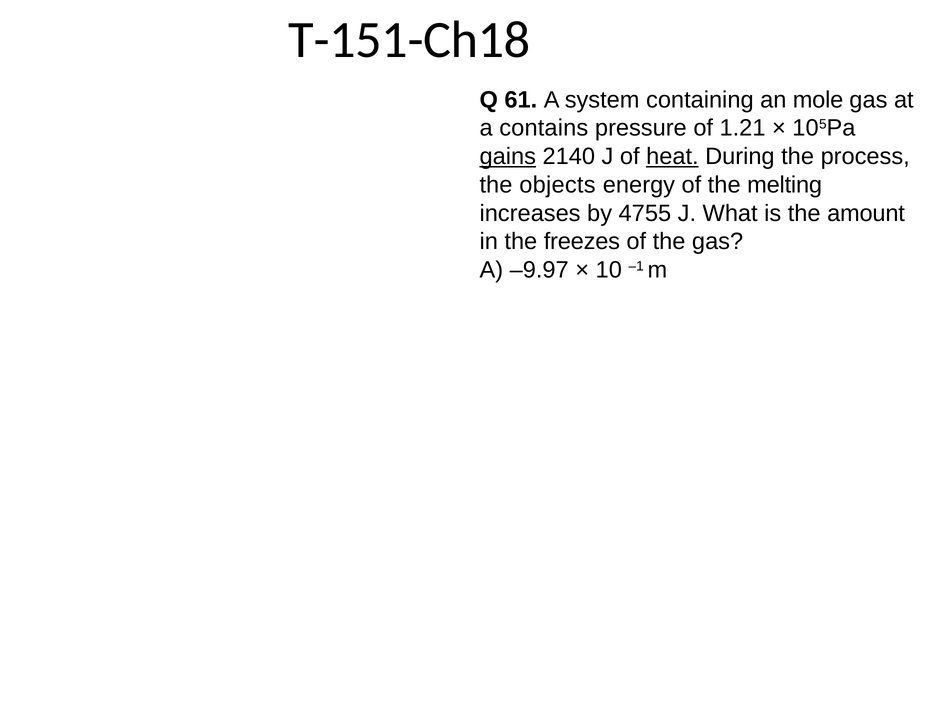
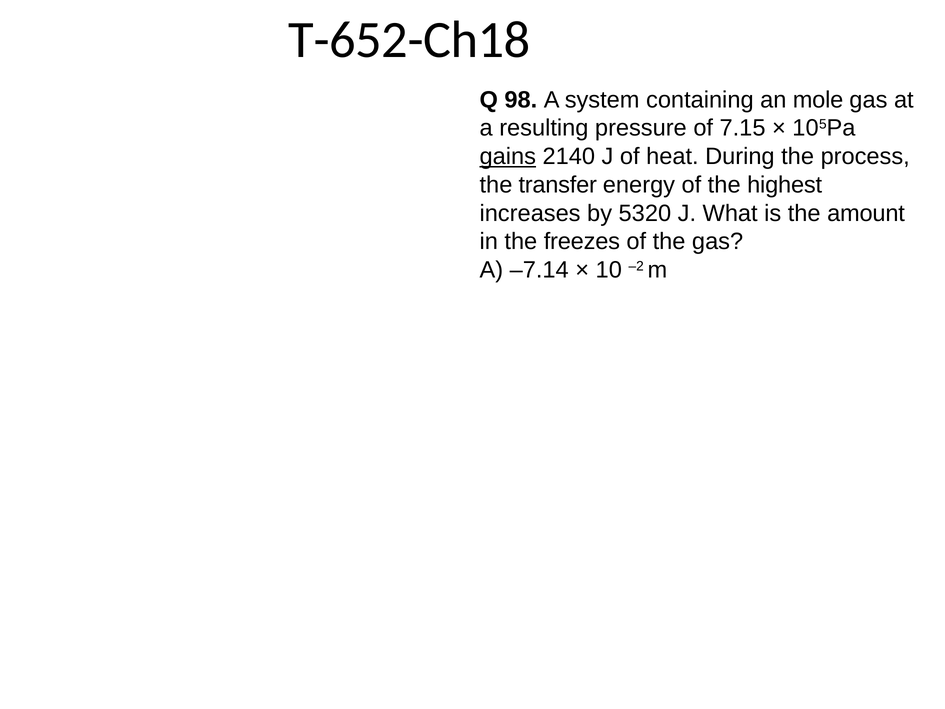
T-151-Ch18: T-151-Ch18 -> T-652-Ch18 (410, 40)
61: 61 -> 98 (521, 100)
contains: contains -> resulting (544, 128)
1.21: 1.21 -> 7.15 (743, 128)
heat underline: present -> none (672, 156)
objects: objects -> transfer (558, 185)
melting: melting -> highest (785, 185)
4755: 4755 -> 5320 (645, 213)
–9.97: –9.97 -> –7.14 (539, 270)
–1: –1 -> –2 (636, 266)
